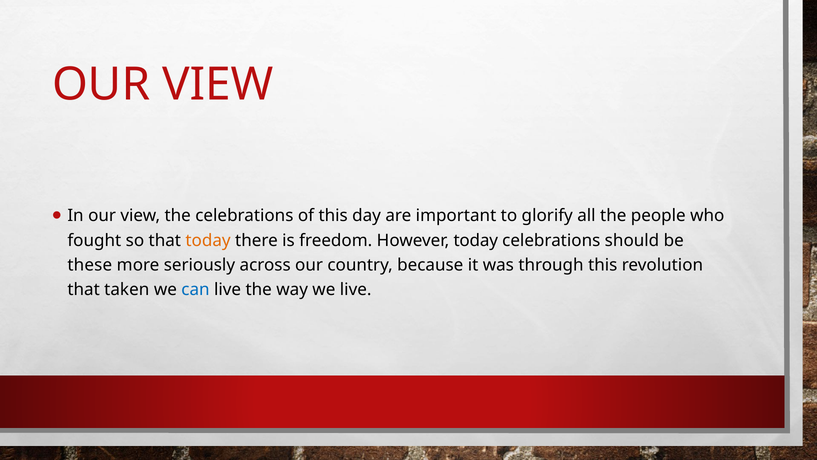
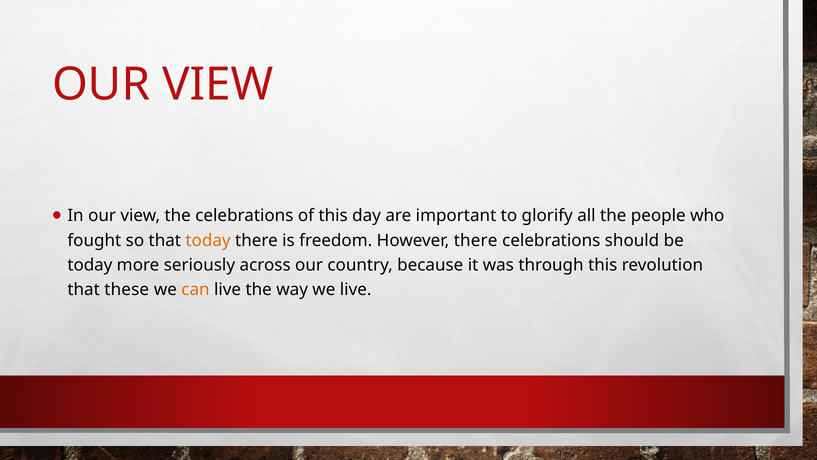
However today: today -> there (476, 240)
these: these -> today (90, 265)
taken: taken -> these (127, 289)
can colour: blue -> orange (195, 289)
